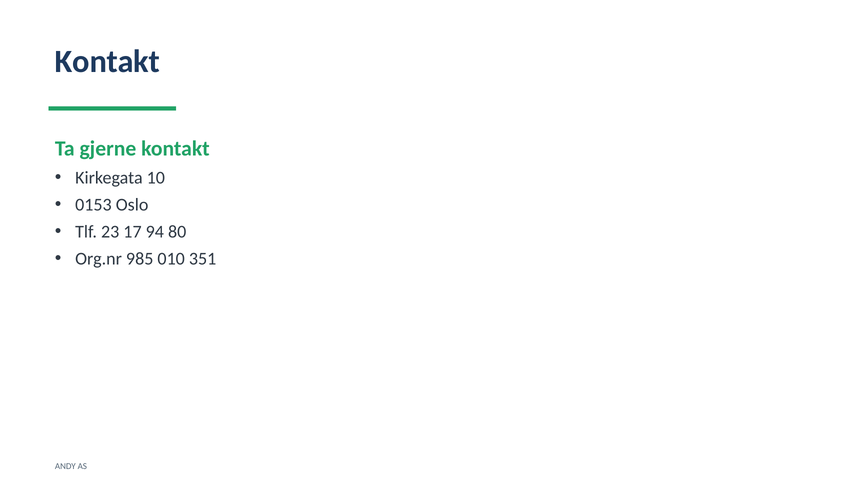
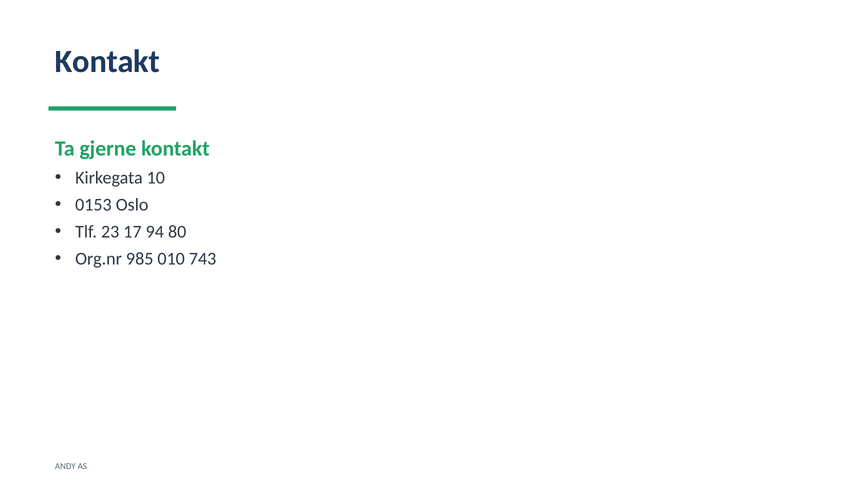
351: 351 -> 743 (203, 259)
